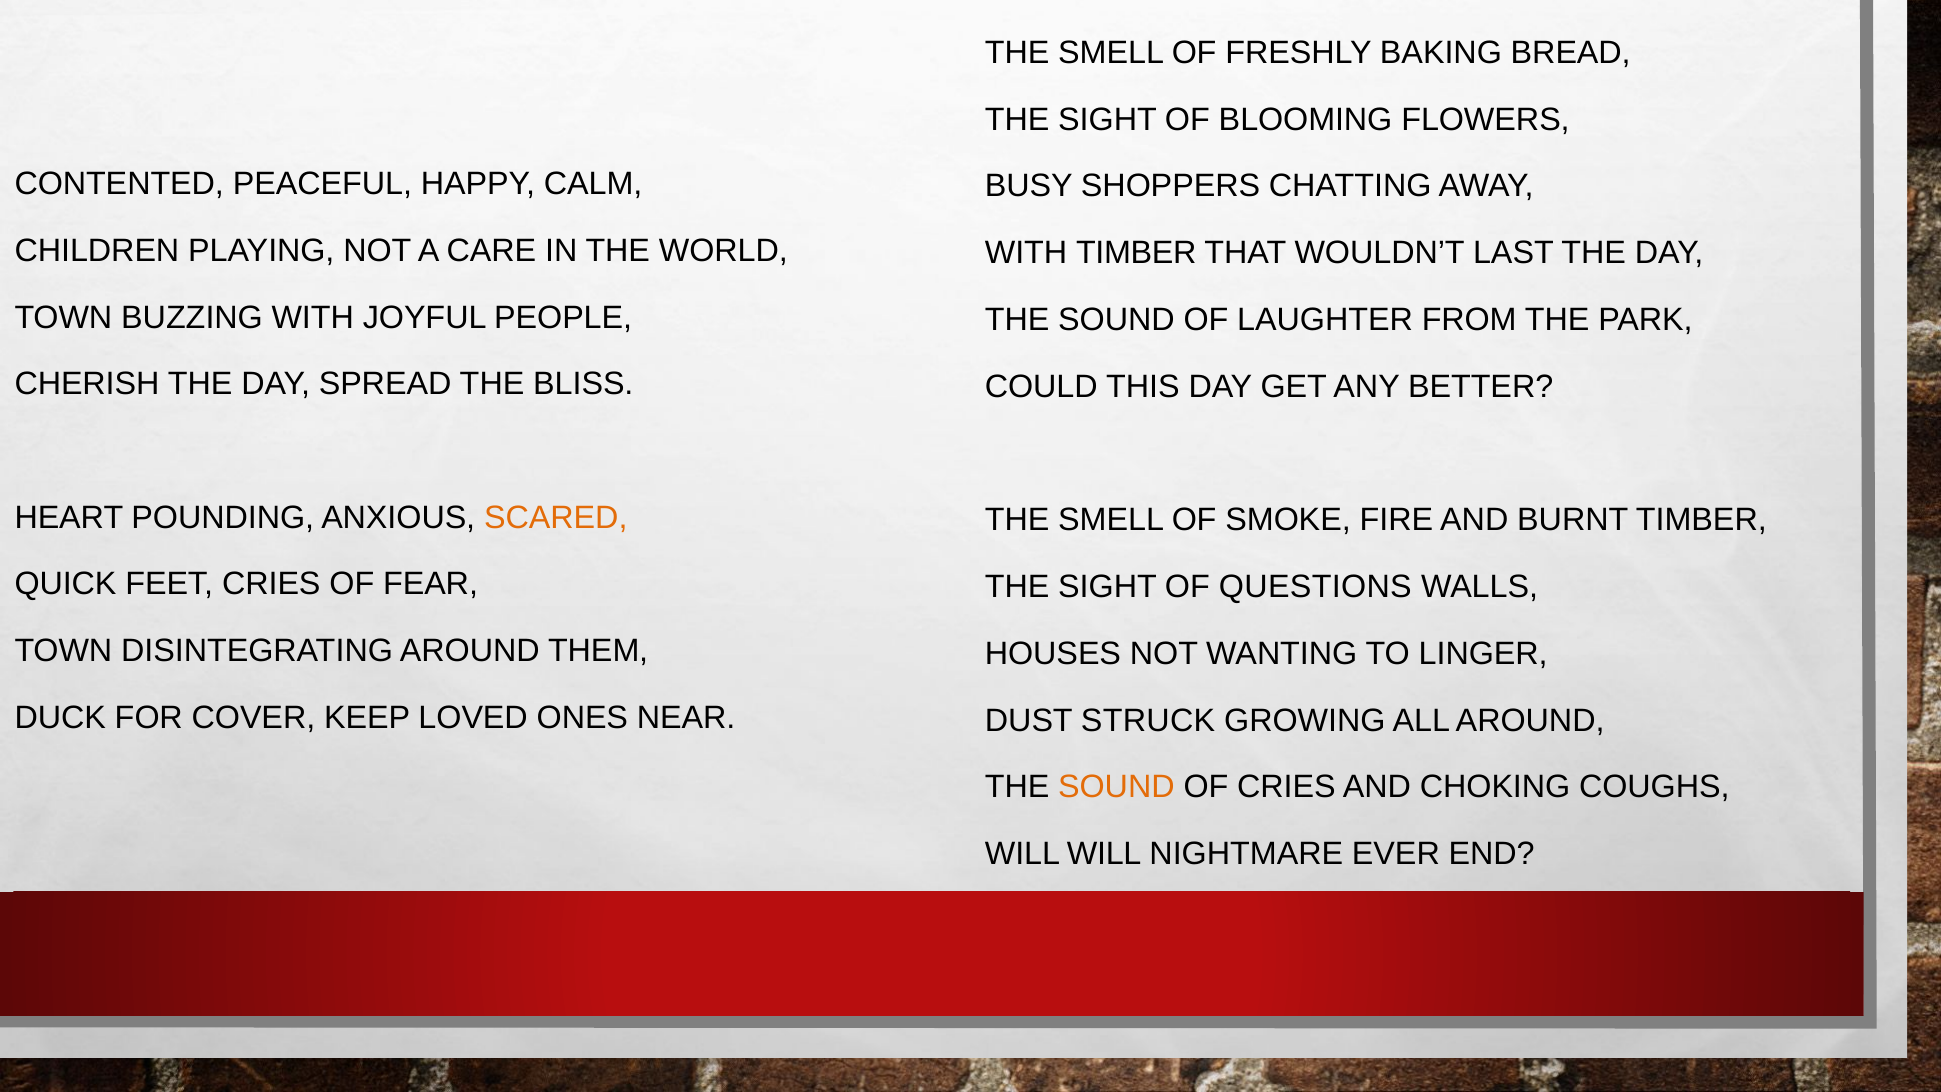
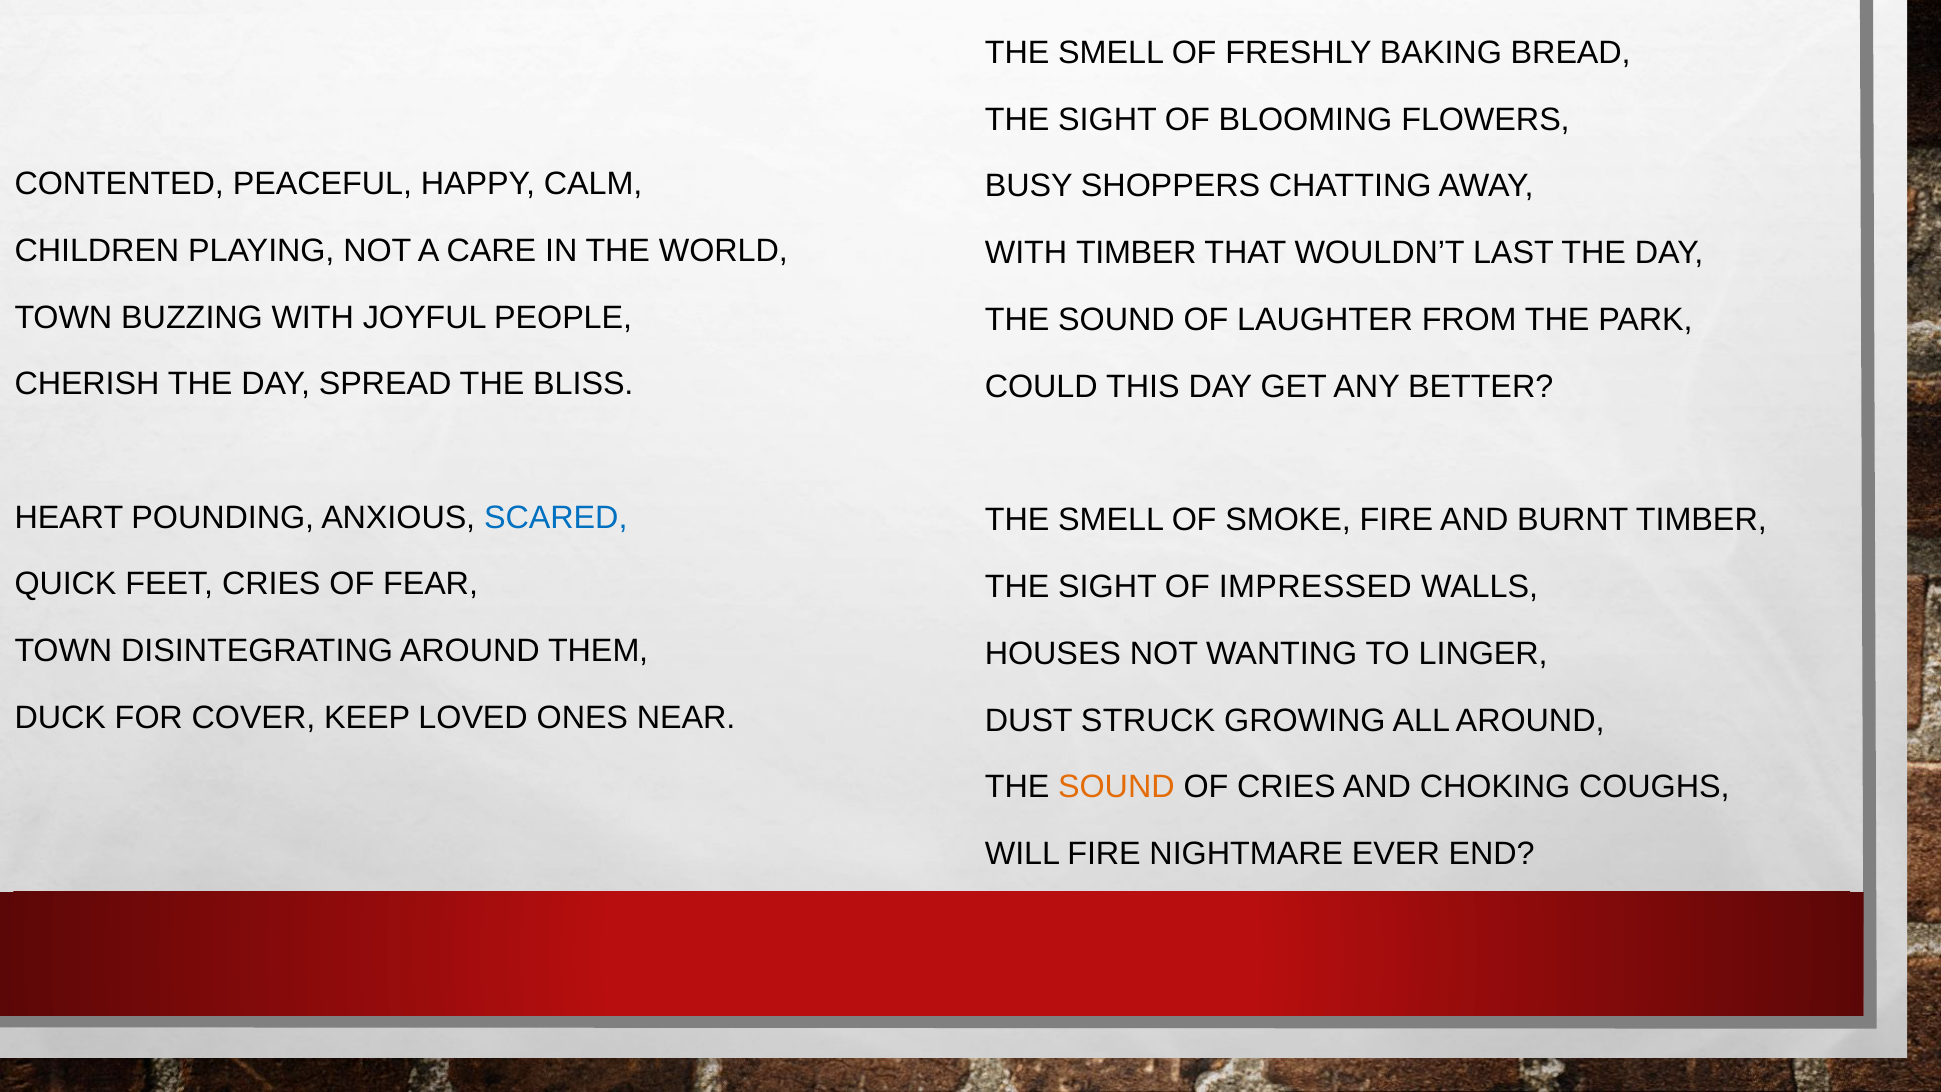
SCARED colour: orange -> blue (556, 517)
QUESTIONS: QUESTIONS -> IMPRESSED (1315, 587)
WILL WILL: WILL -> FIRE (1104, 854)
